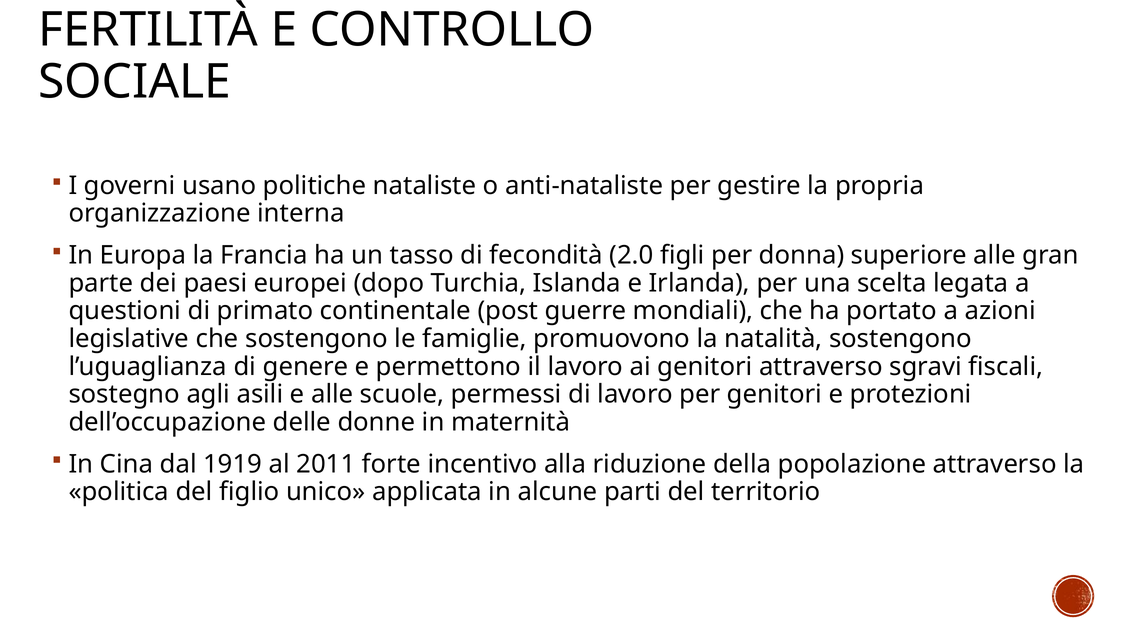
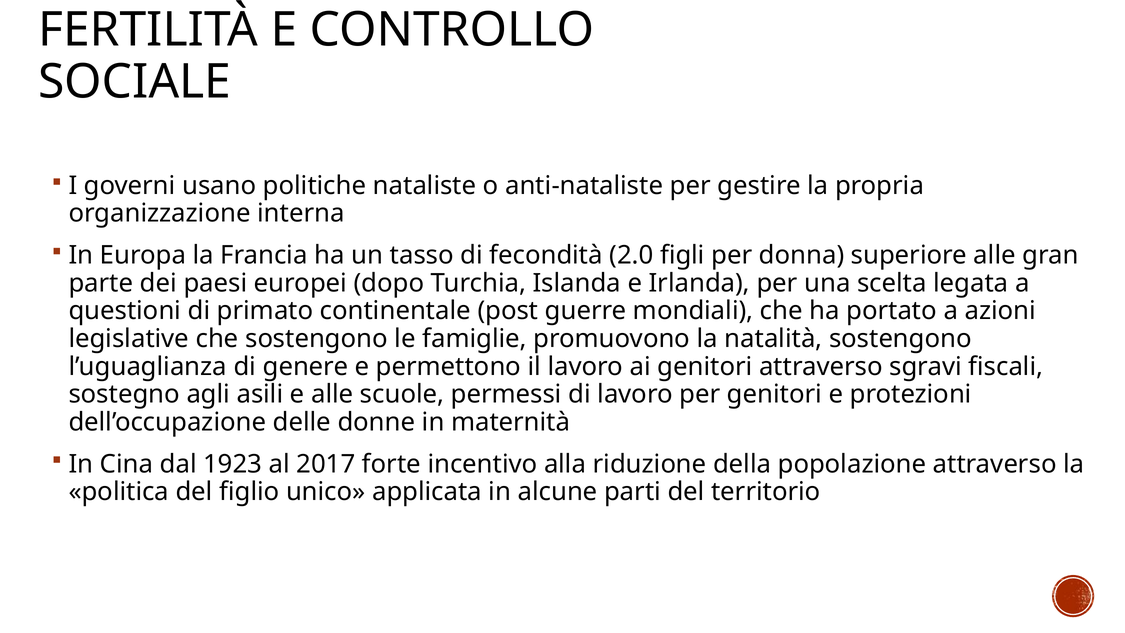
1919: 1919 -> 1923 (233, 464)
2011: 2011 -> 2017 (326, 464)
